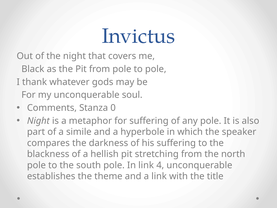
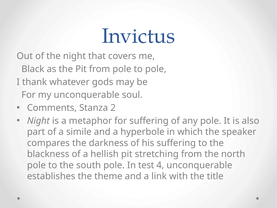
0: 0 -> 2 (113, 108)
In link: link -> test (146, 165)
